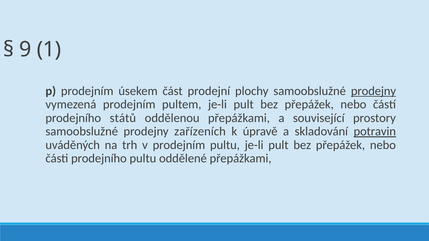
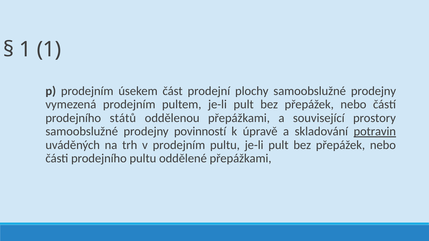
9: 9 -> 1 (25, 49)
prodejny underline: present -> none (373, 91)
zařízeních: zařízeních -> povinností (200, 132)
